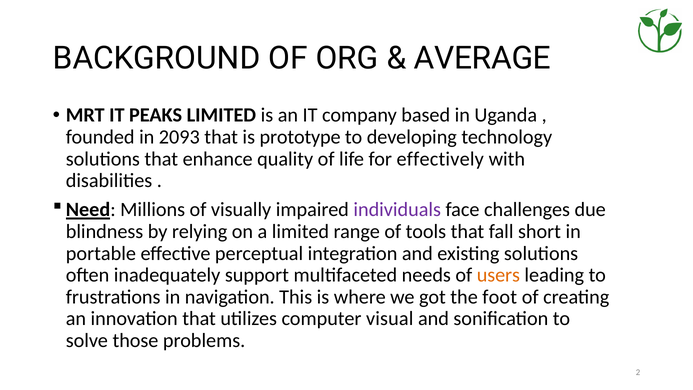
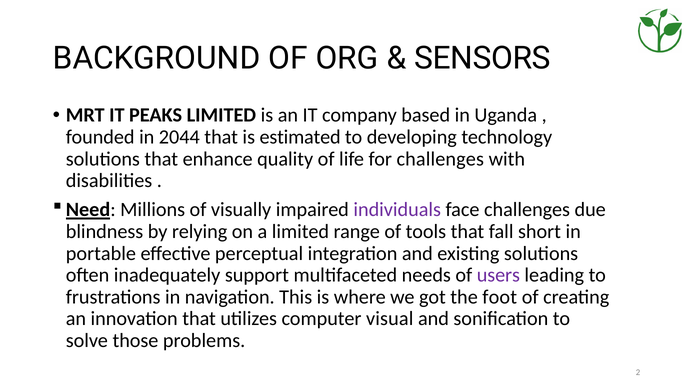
AVERAGE: AVERAGE -> SENSORS (482, 58)
2093: 2093 -> 2044 (179, 137)
prototype: prototype -> estimated (300, 137)
for effectively: effectively -> challenges (440, 159)
users colour: orange -> purple (498, 275)
